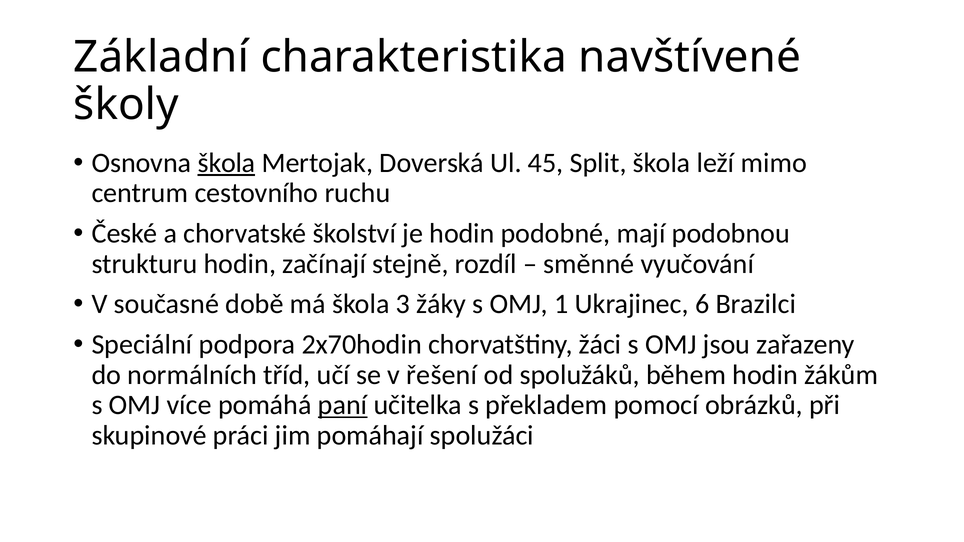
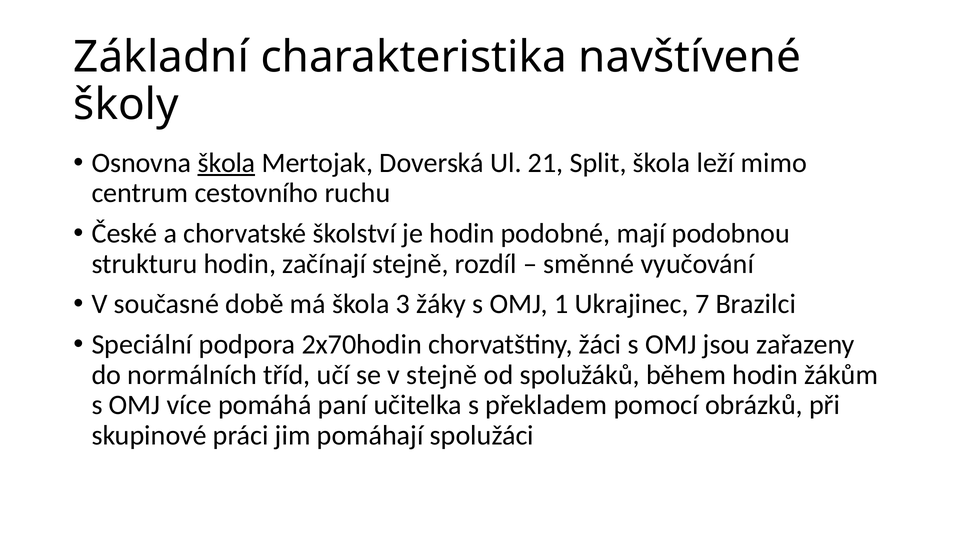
45: 45 -> 21 (546, 163)
6: 6 -> 7 (702, 304)
v řešení: řešení -> stejně (442, 375)
paní underline: present -> none (343, 405)
